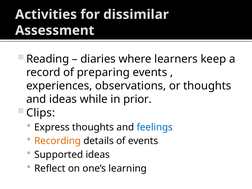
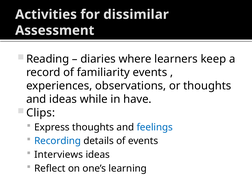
preparing: preparing -> familiarity (103, 72)
prior: prior -> have (137, 99)
Recording colour: orange -> blue (58, 141)
Supported: Supported -> Interviews (59, 155)
